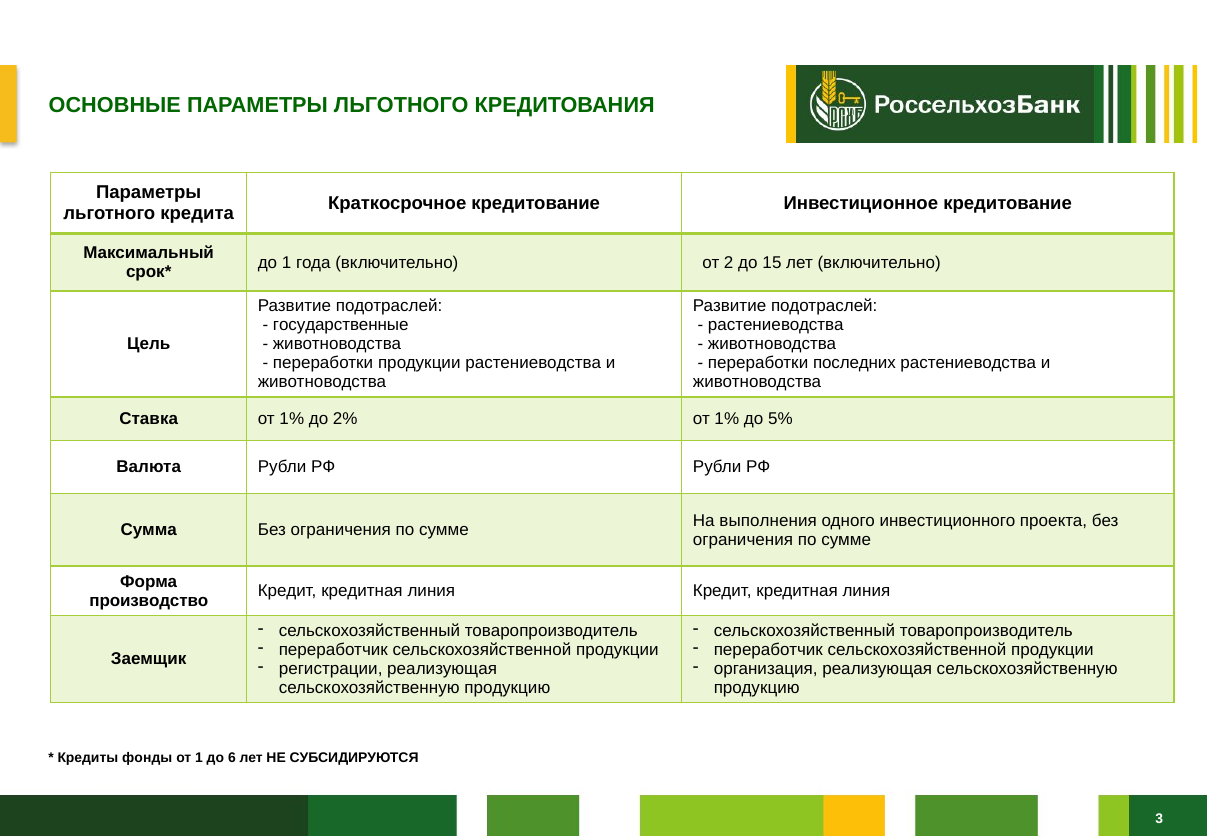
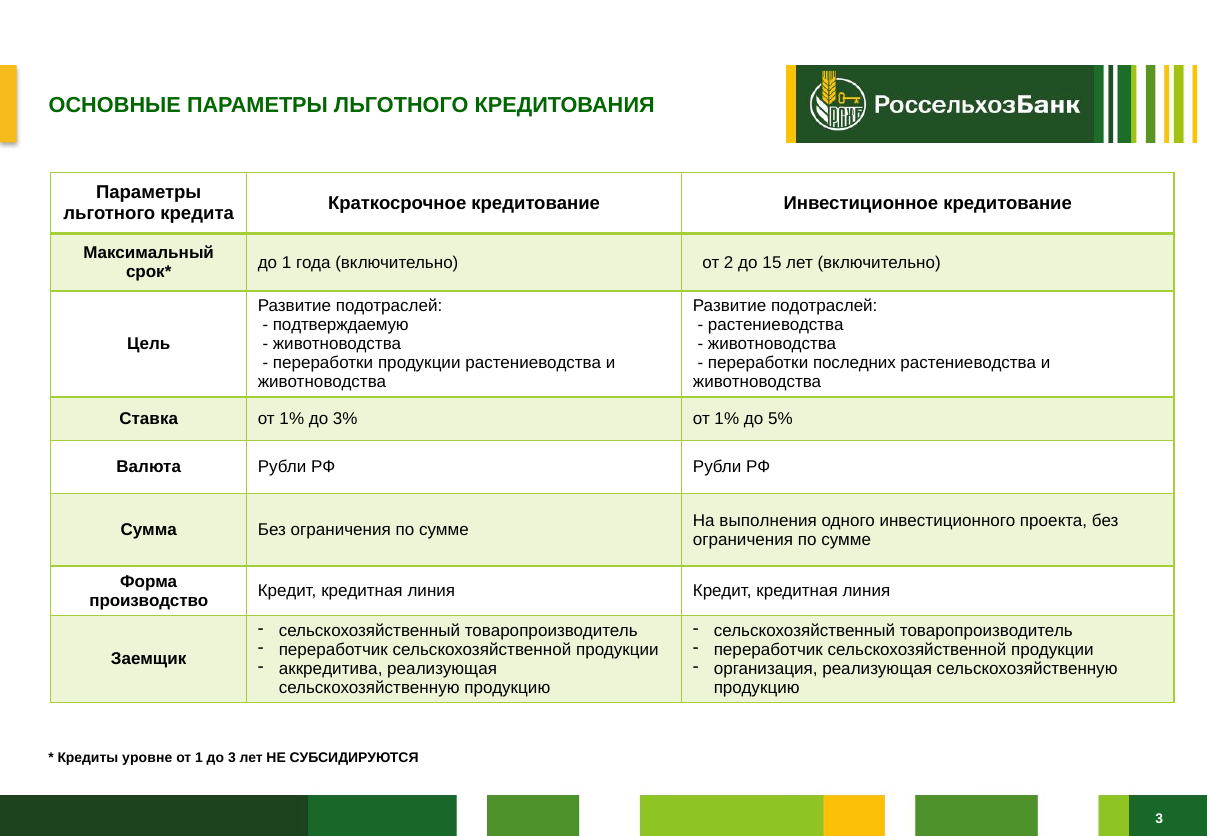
государственные: государственные -> подтверждаемую (341, 325)
2%: 2% -> 3% (345, 419)
регистрации: регистрации -> аккредитива (331, 668)
фонды: фонды -> уровне (147, 757)
до 6: 6 -> 3 (232, 757)
